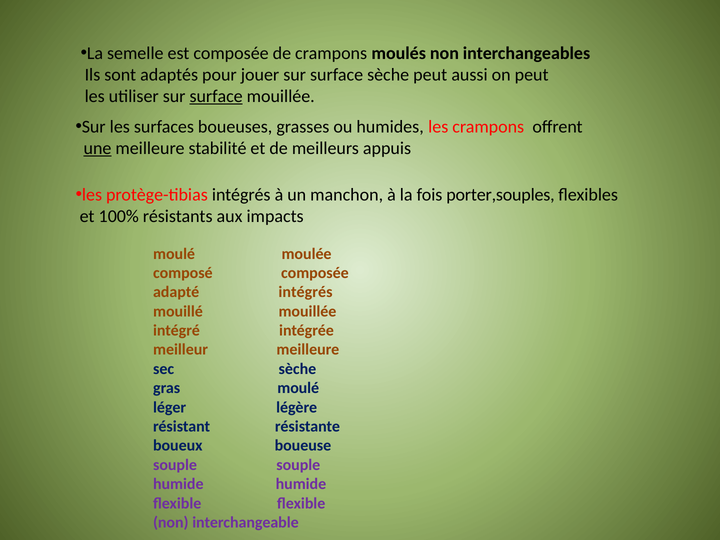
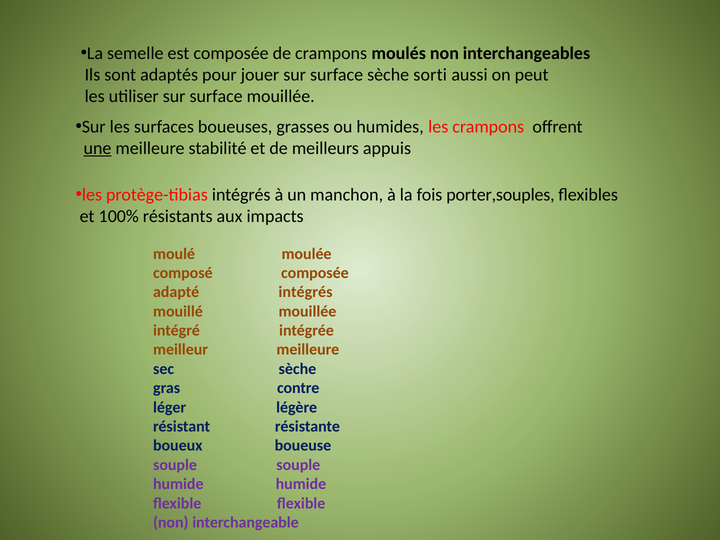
sèche peut: peut -> sorti (430, 75)
surface underline: present -> none (216, 96)
gras moulé: moulé -> contre (298, 388)
